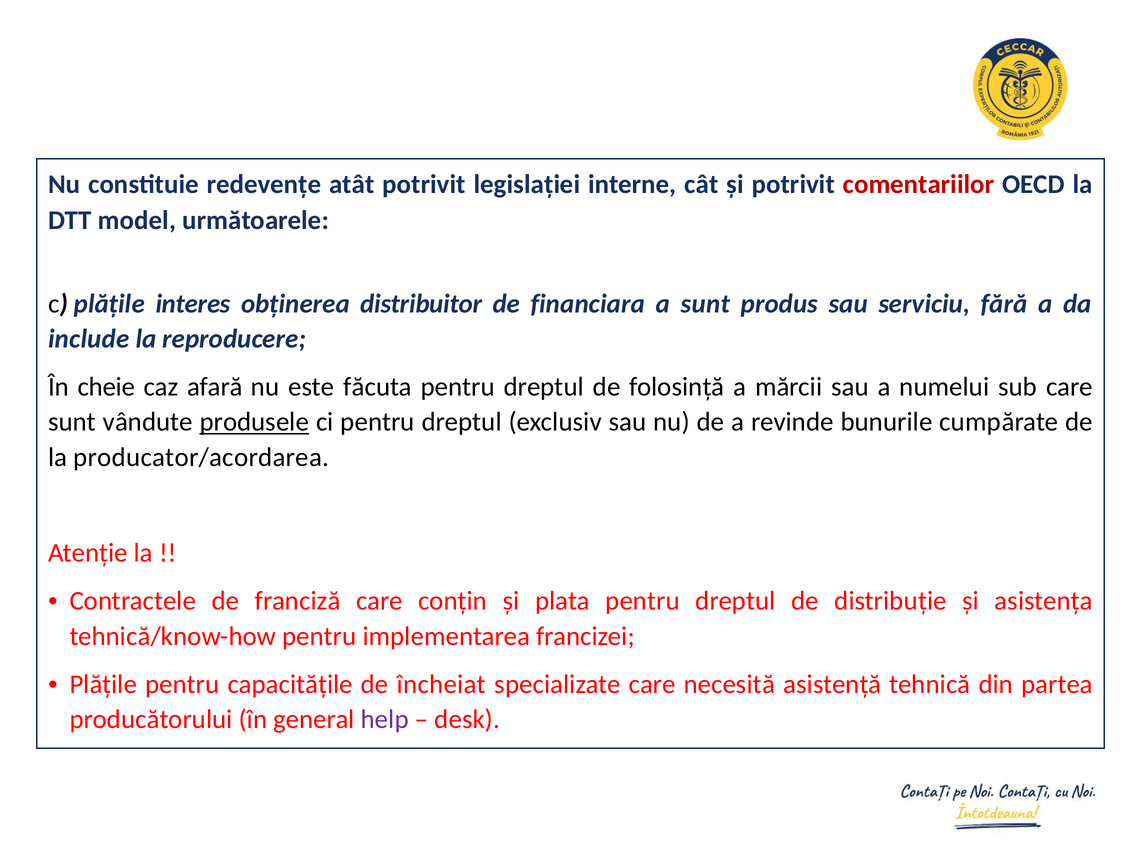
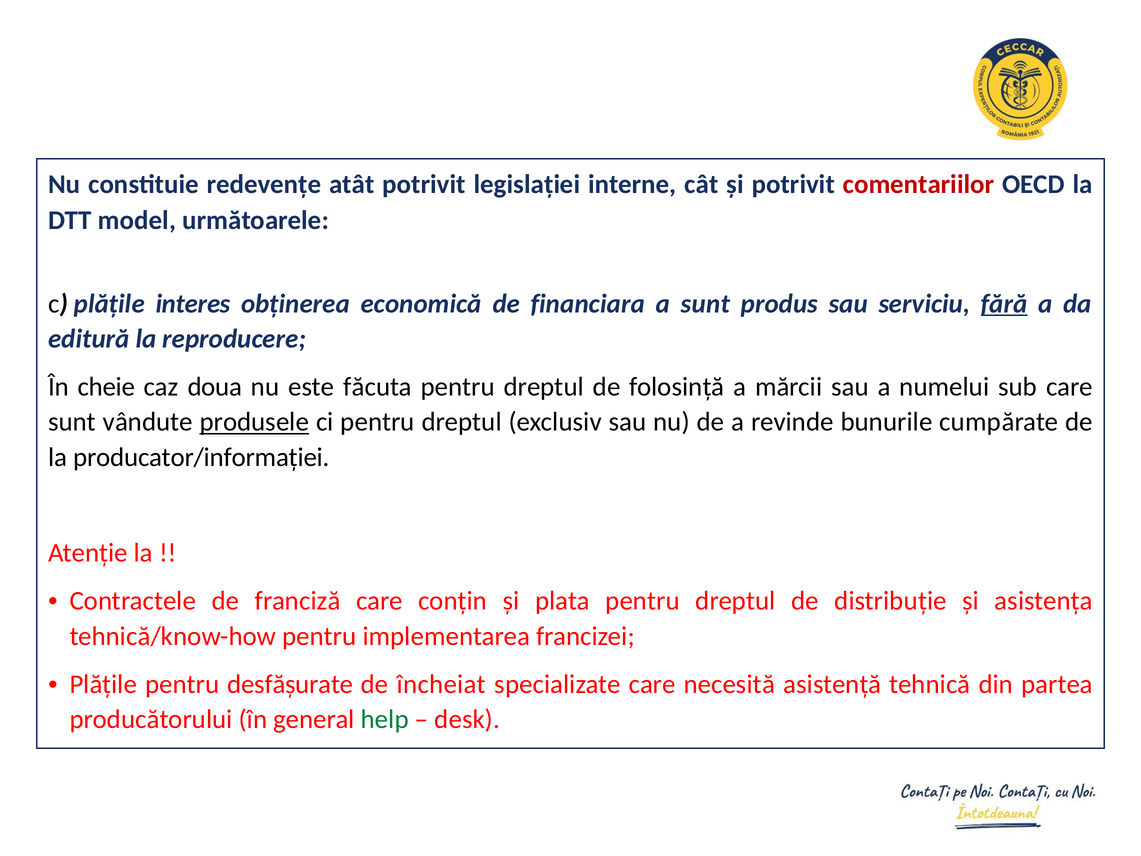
distribuitor: distribuitor -> economică (421, 304)
fără underline: none -> present (1004, 304)
include: include -> editură (89, 339)
afară: afară -> doua (215, 387)
producator/acordarea: producator/acordarea -> producator/informației (201, 457)
capacitățile: capacitățile -> desfășurate (290, 684)
help colour: purple -> green (385, 719)
